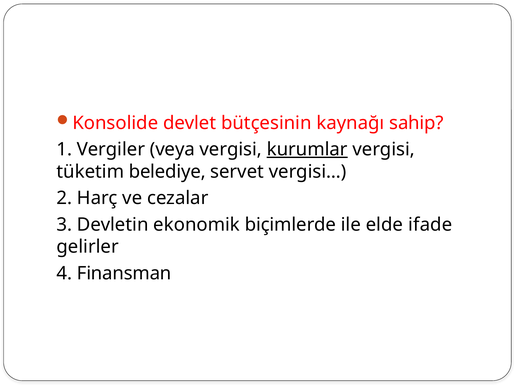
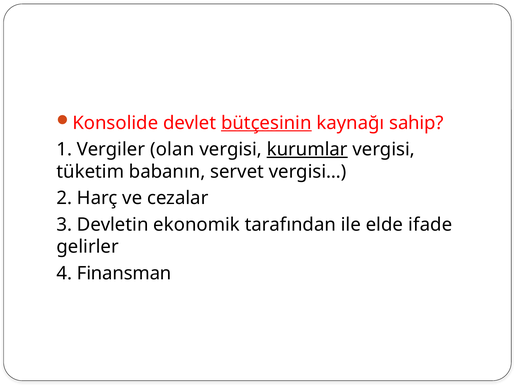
bütçesinin underline: none -> present (266, 123)
veya: veya -> olan (172, 149)
belediye: belediye -> babanın (167, 172)
biçimlerde: biçimlerde -> tarafından (290, 225)
